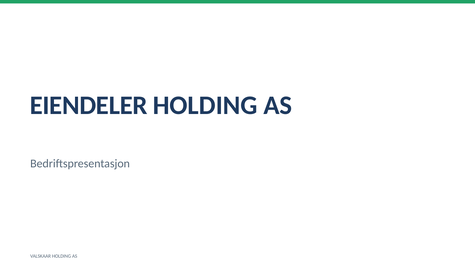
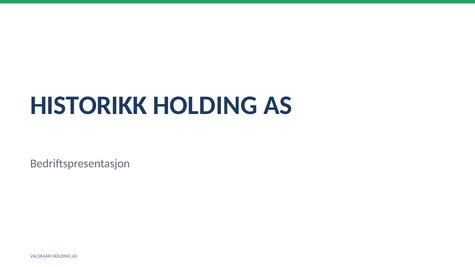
EIENDELER: EIENDELER -> HISTORIKK (89, 105)
